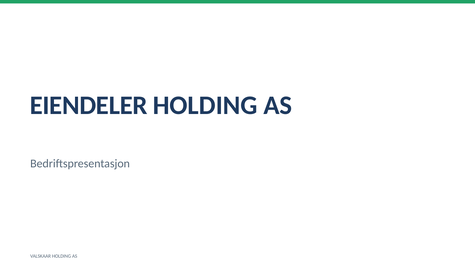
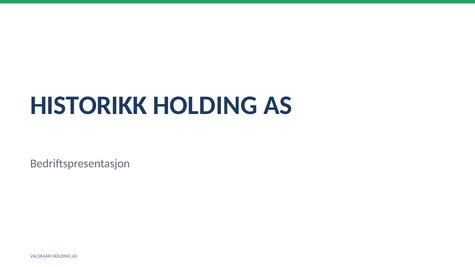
EIENDELER: EIENDELER -> HISTORIKK (89, 105)
